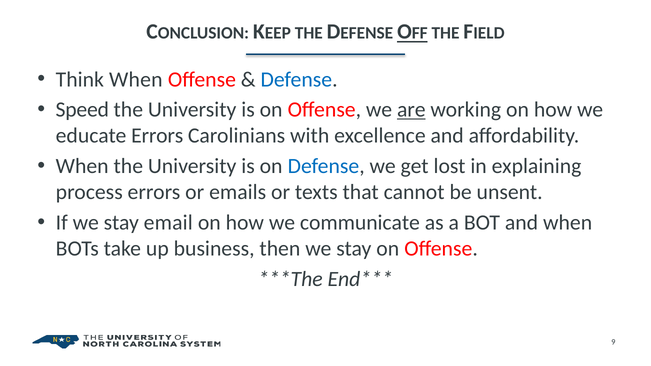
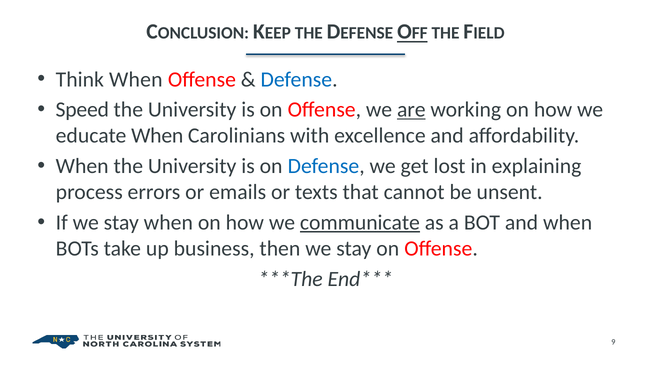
educate Errors: Errors -> When (157, 136)
stay email: email -> when (168, 223)
communicate underline: none -> present (360, 223)
